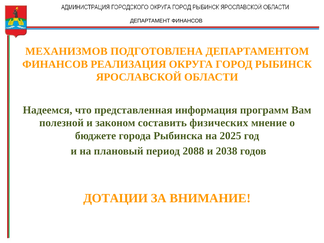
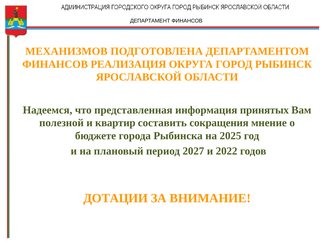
программ: программ -> принятых (264, 110)
законом: законом -> квартир (115, 123)
физических: физических -> сокращения (219, 123)
2088: 2088 -> 2027 (193, 151)
2038: 2038 -> 2022 (227, 151)
